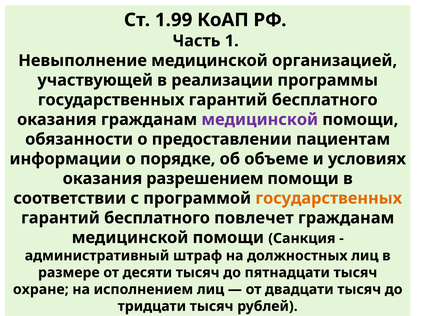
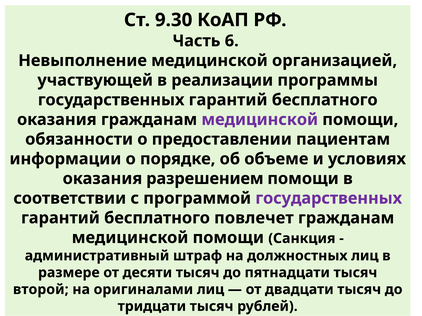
1.99: 1.99 -> 9.30 (174, 20)
1: 1 -> 6 (232, 41)
государственных colour: orange -> purple (329, 199)
охране: охране -> второй (41, 290)
исполнением: исполнением -> оригиналами (143, 290)
